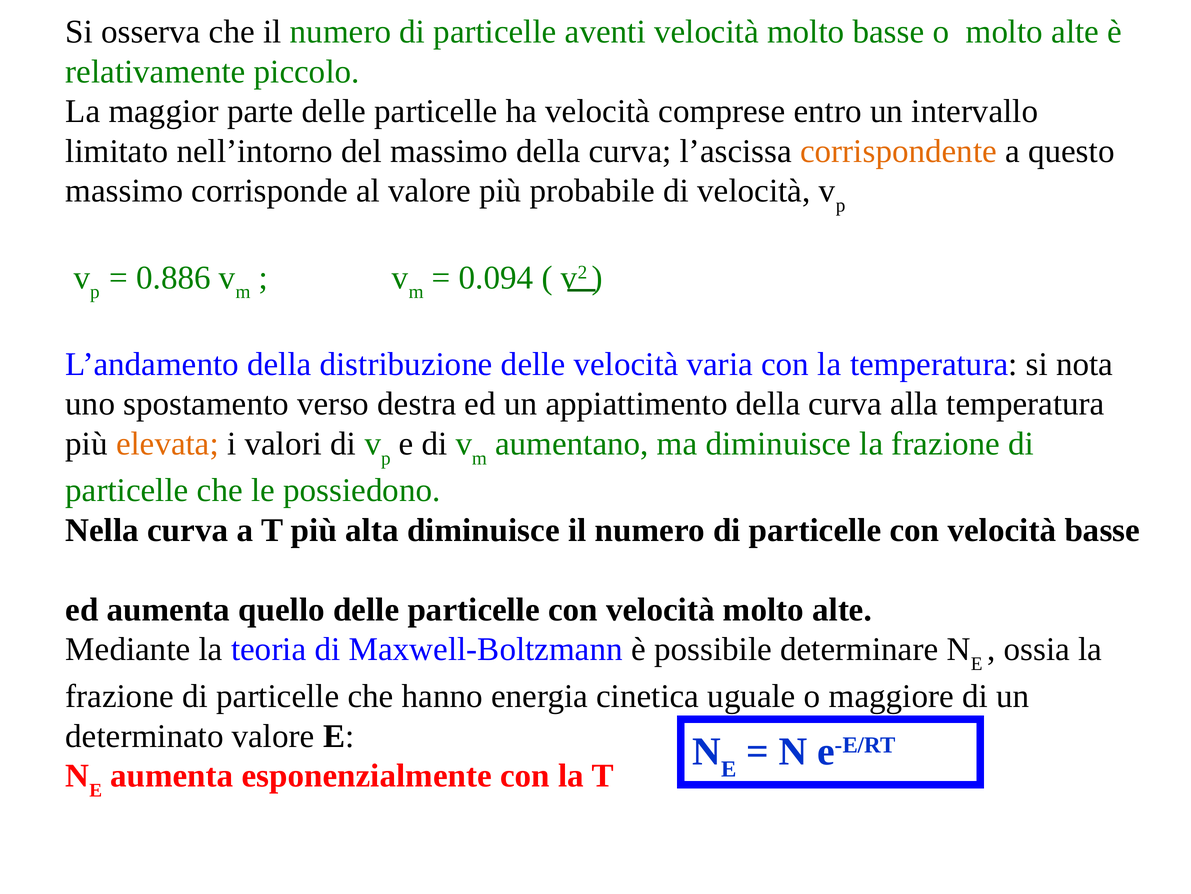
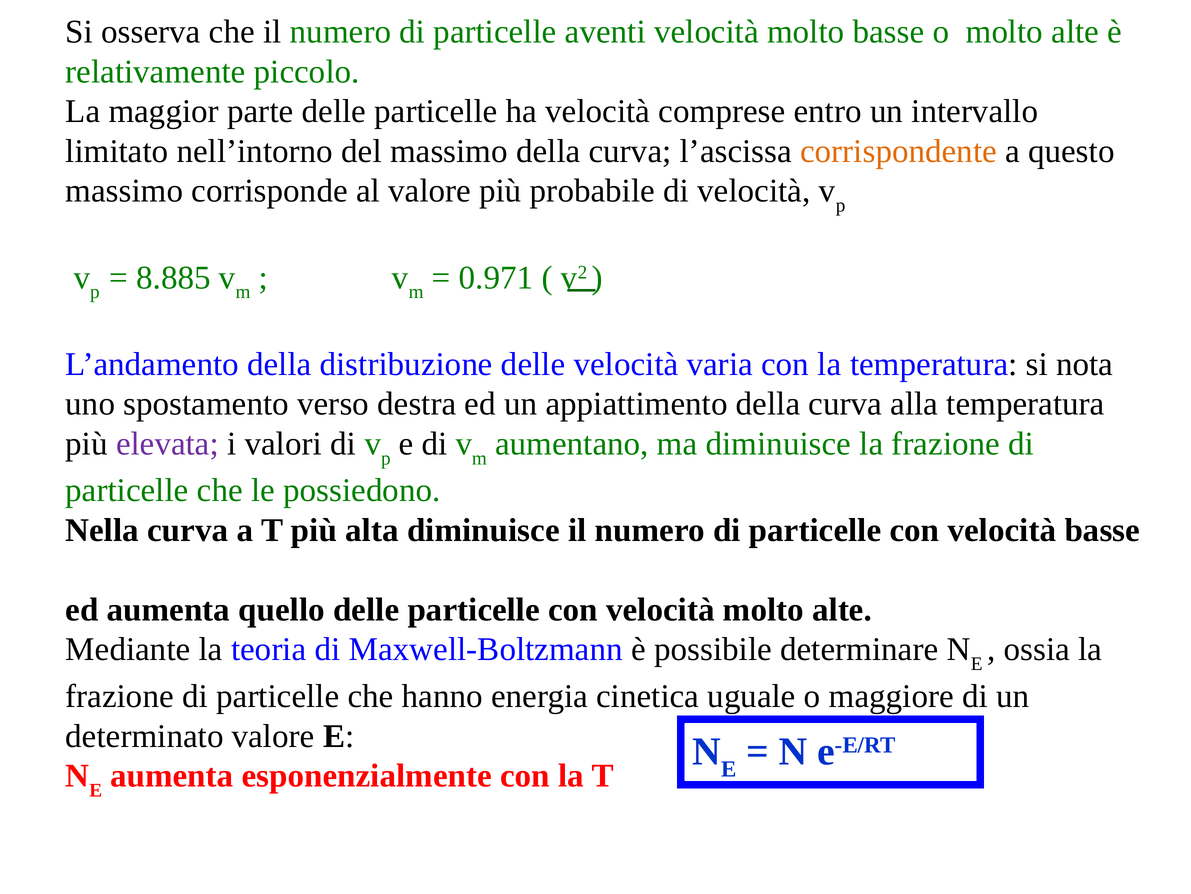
0.886: 0.886 -> 8.885 (173, 277)
0.094: 0.094 -> 0.971 (496, 277)
elevata colour: orange -> purple (167, 443)
